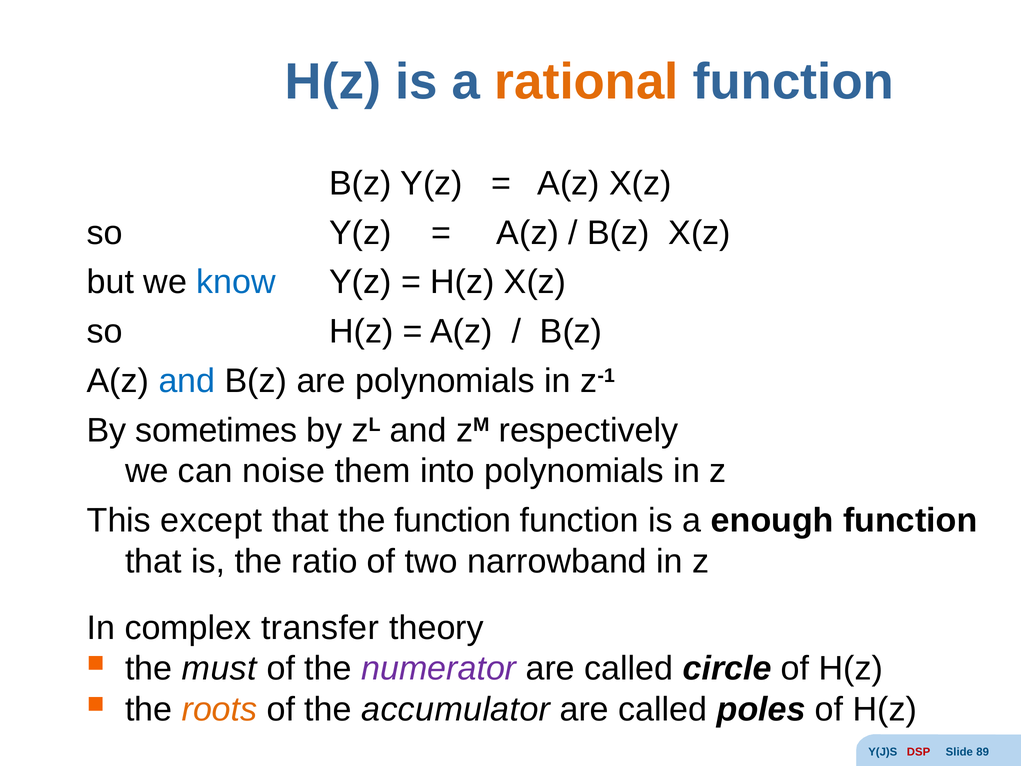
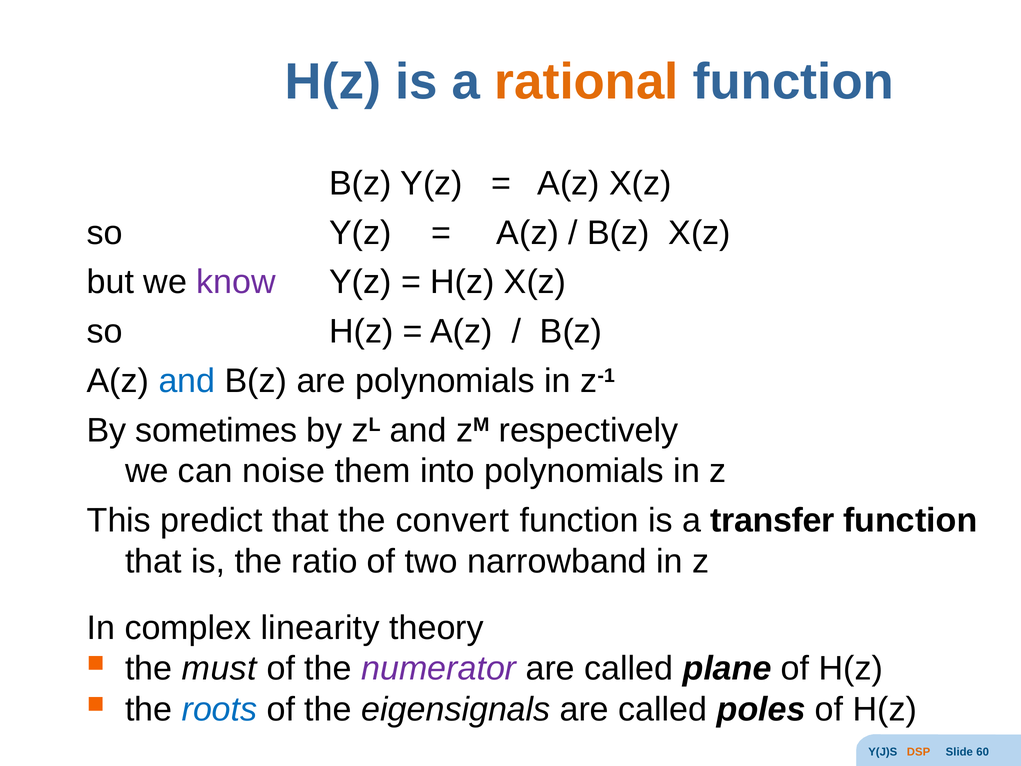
know colour: blue -> purple (236, 282)
except: except -> predict (212, 520)
the function: function -> convert (452, 520)
enough: enough -> transfer (772, 520)
transfer: transfer -> linearity (320, 628)
circle: circle -> plane (727, 668)
roots colour: orange -> blue (220, 709)
accumulator: accumulator -> eigensignals (456, 709)
DSP colour: red -> orange (919, 752)
89: 89 -> 60 (983, 752)
